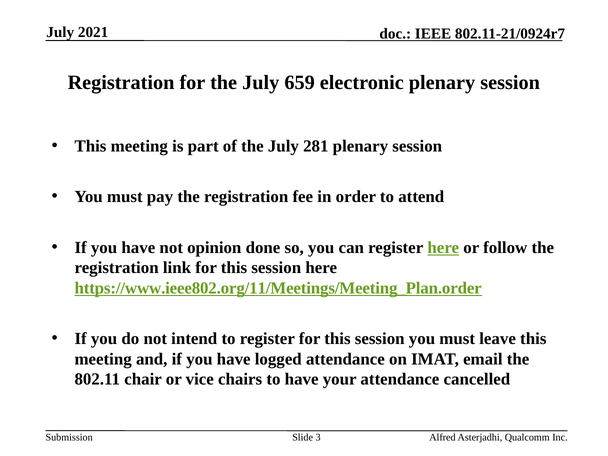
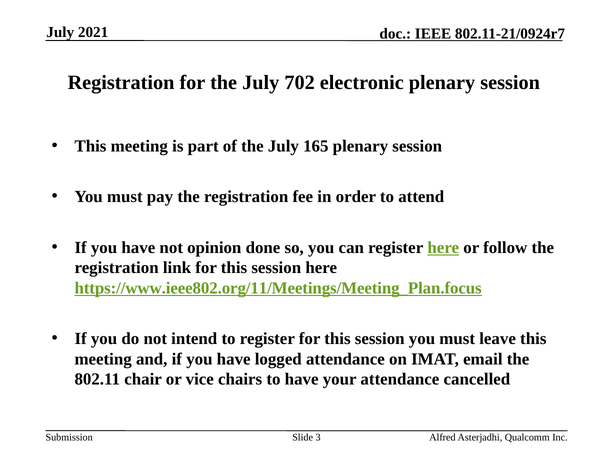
659: 659 -> 702 (300, 82)
281: 281 -> 165 (316, 146)
https://www.ieee802.org/11/Meetings/Meeting_Plan.order: https://www.ieee802.org/11/Meetings/Meeting_Plan.order -> https://www.ieee802.org/11/Meetings/Meeting_Plan.focus (278, 288)
